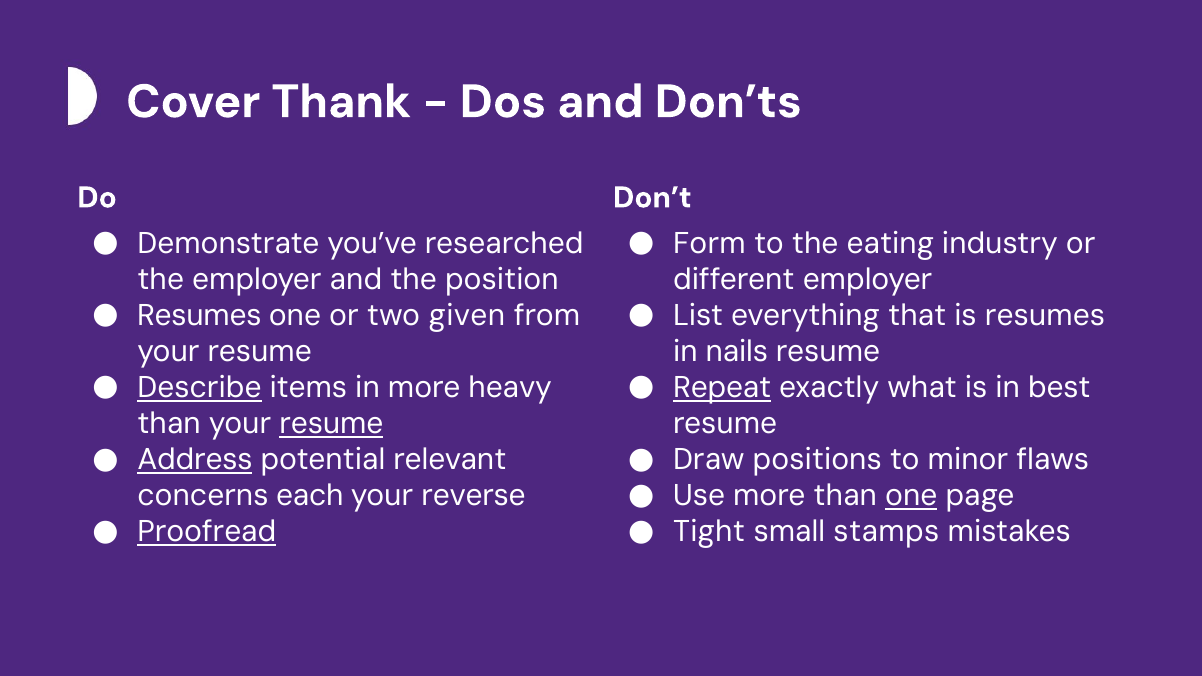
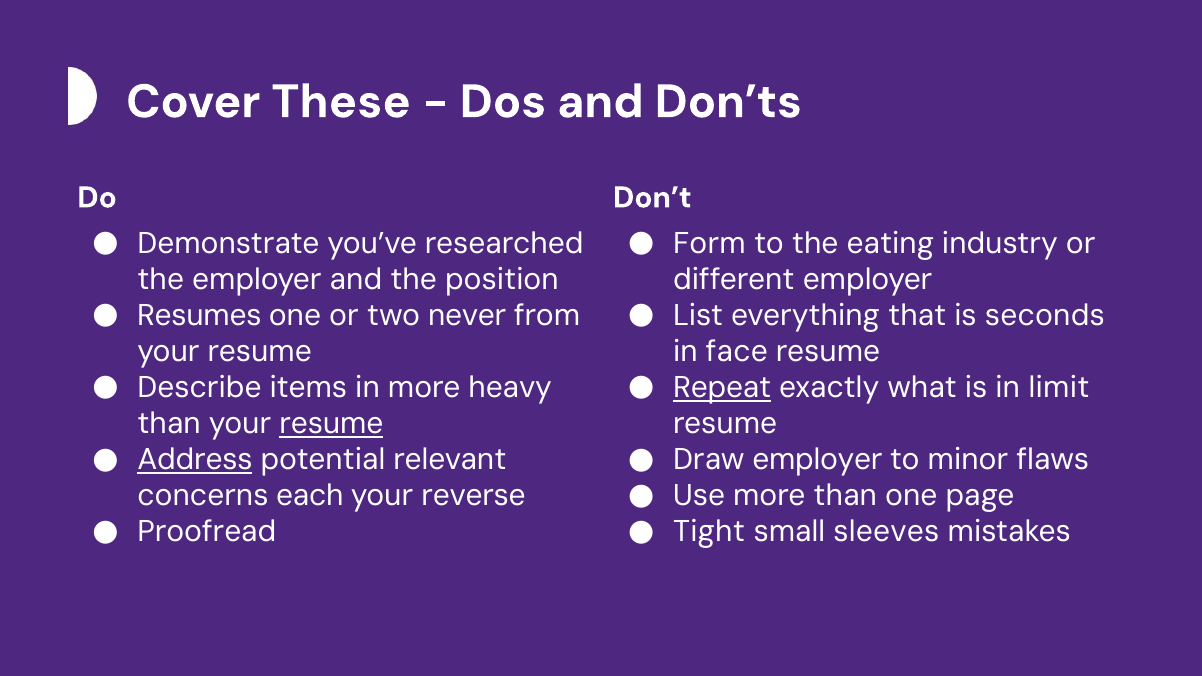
Thank: Thank -> These (341, 102)
given: given -> never (467, 316)
is resumes: resumes -> seconds (1045, 316)
nails: nails -> face (737, 352)
Describe underline: present -> none (199, 388)
best: best -> limit (1059, 388)
Draw positions: positions -> employer (817, 460)
one underline: present -> none (911, 496)
Proofread underline: present -> none (207, 532)
stamps: stamps -> sleeves (886, 532)
